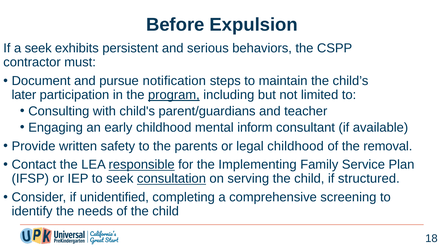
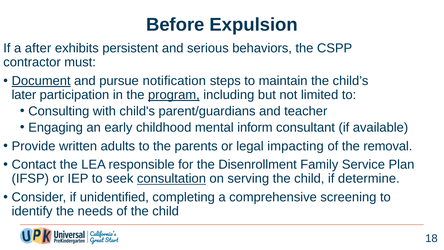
a seek: seek -> after (38, 48)
Document underline: none -> present (41, 81)
safety: safety -> adults (118, 146)
legal childhood: childhood -> impacting (296, 146)
responsible underline: present -> none (142, 165)
Implementing: Implementing -> Disenrollment (258, 165)
structured: structured -> determine (369, 178)
